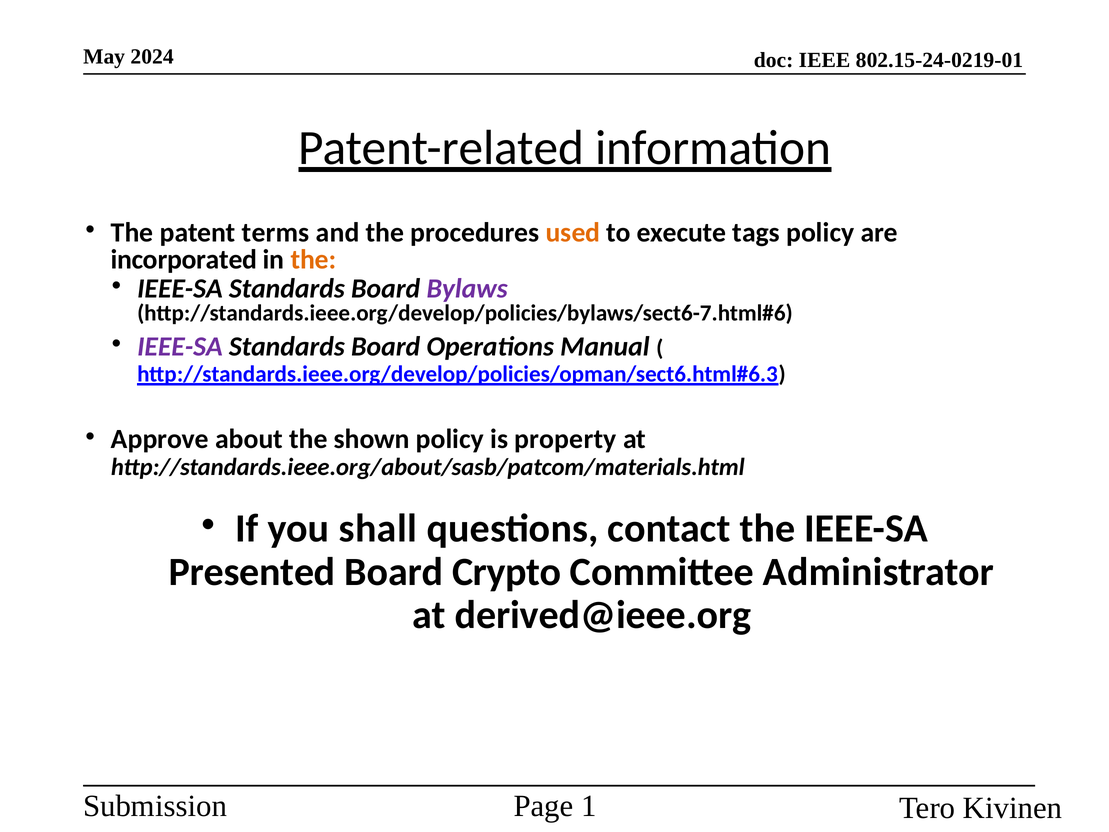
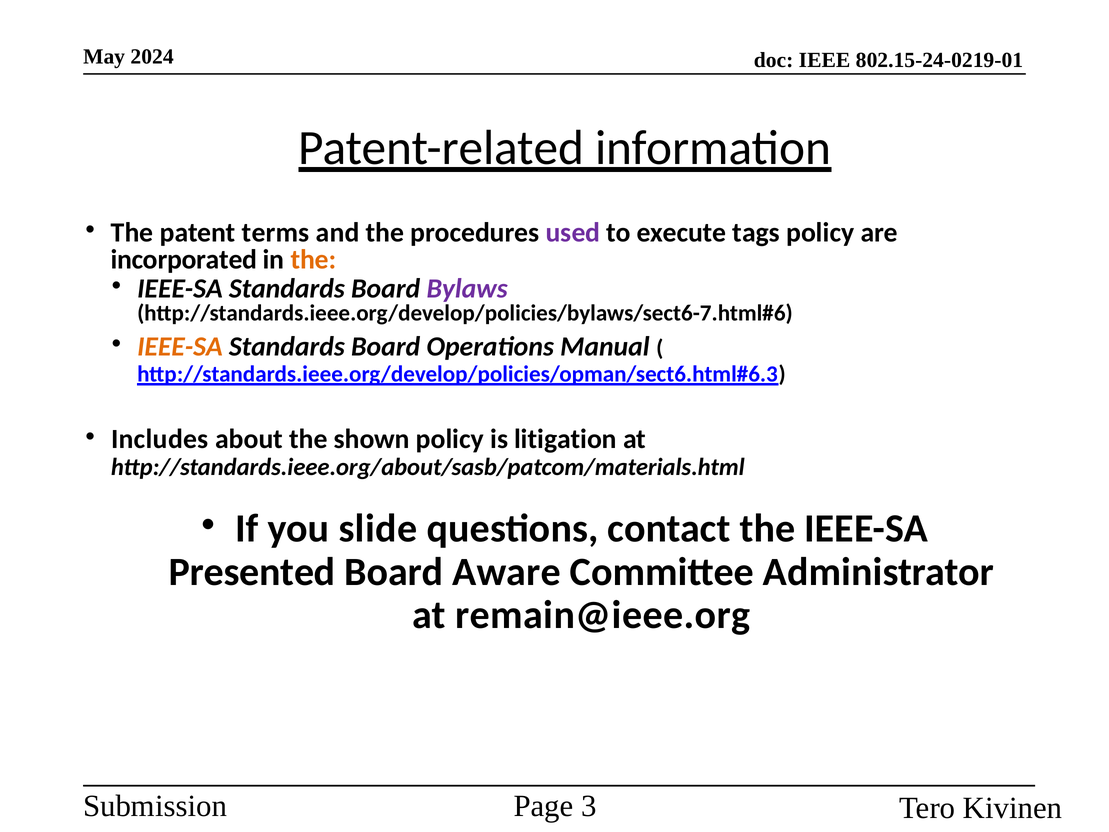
used colour: orange -> purple (573, 233)
IEEE-SA colour: purple -> orange (180, 346)
Approve: Approve -> Includes (160, 439)
property: property -> litigation (566, 439)
shall: shall -> slide (378, 529)
Crypto: Crypto -> Aware (507, 572)
derived@ieee.org: derived@ieee.org -> remain@ieee.org (603, 615)
1: 1 -> 3 (589, 806)
